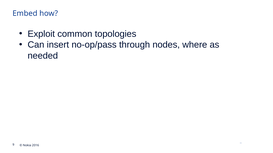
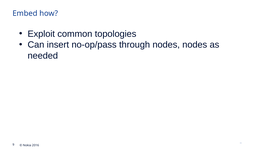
nodes where: where -> nodes (195, 45)
